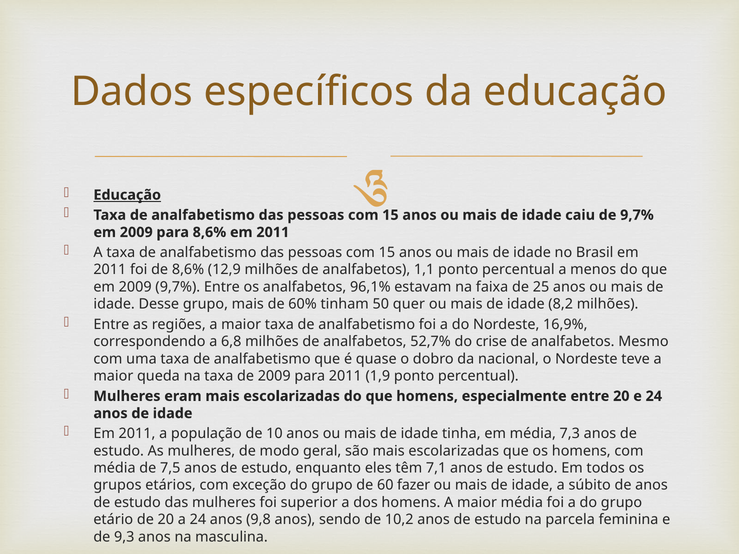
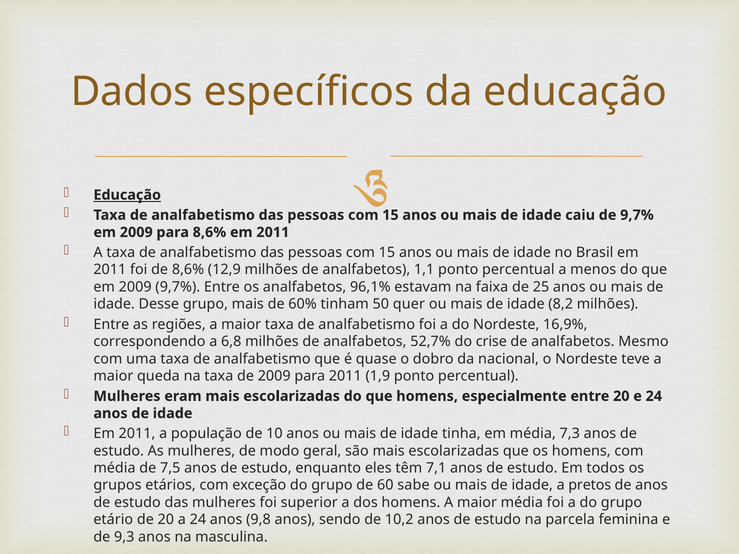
fazer: fazer -> sabe (413, 485)
súbito: súbito -> pretos (590, 485)
